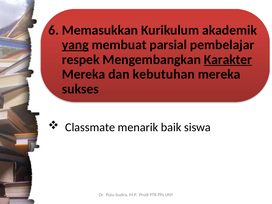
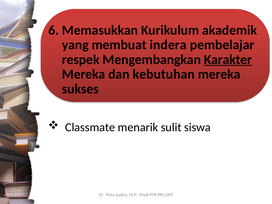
yang underline: present -> none (75, 45)
parsial: parsial -> indera (168, 45)
baik: baik -> sulit (171, 127)
